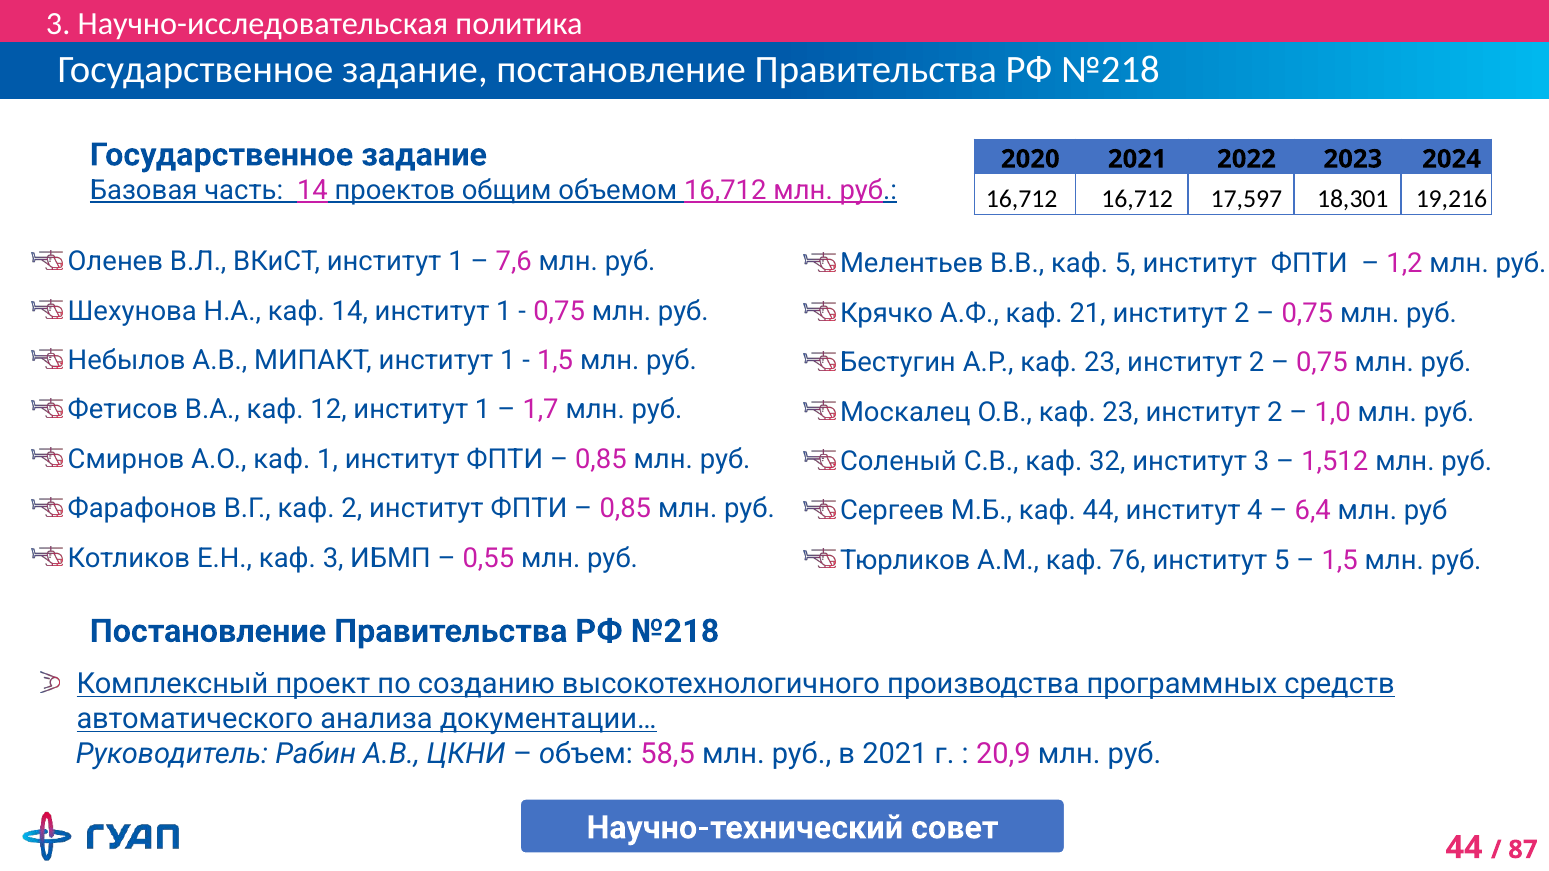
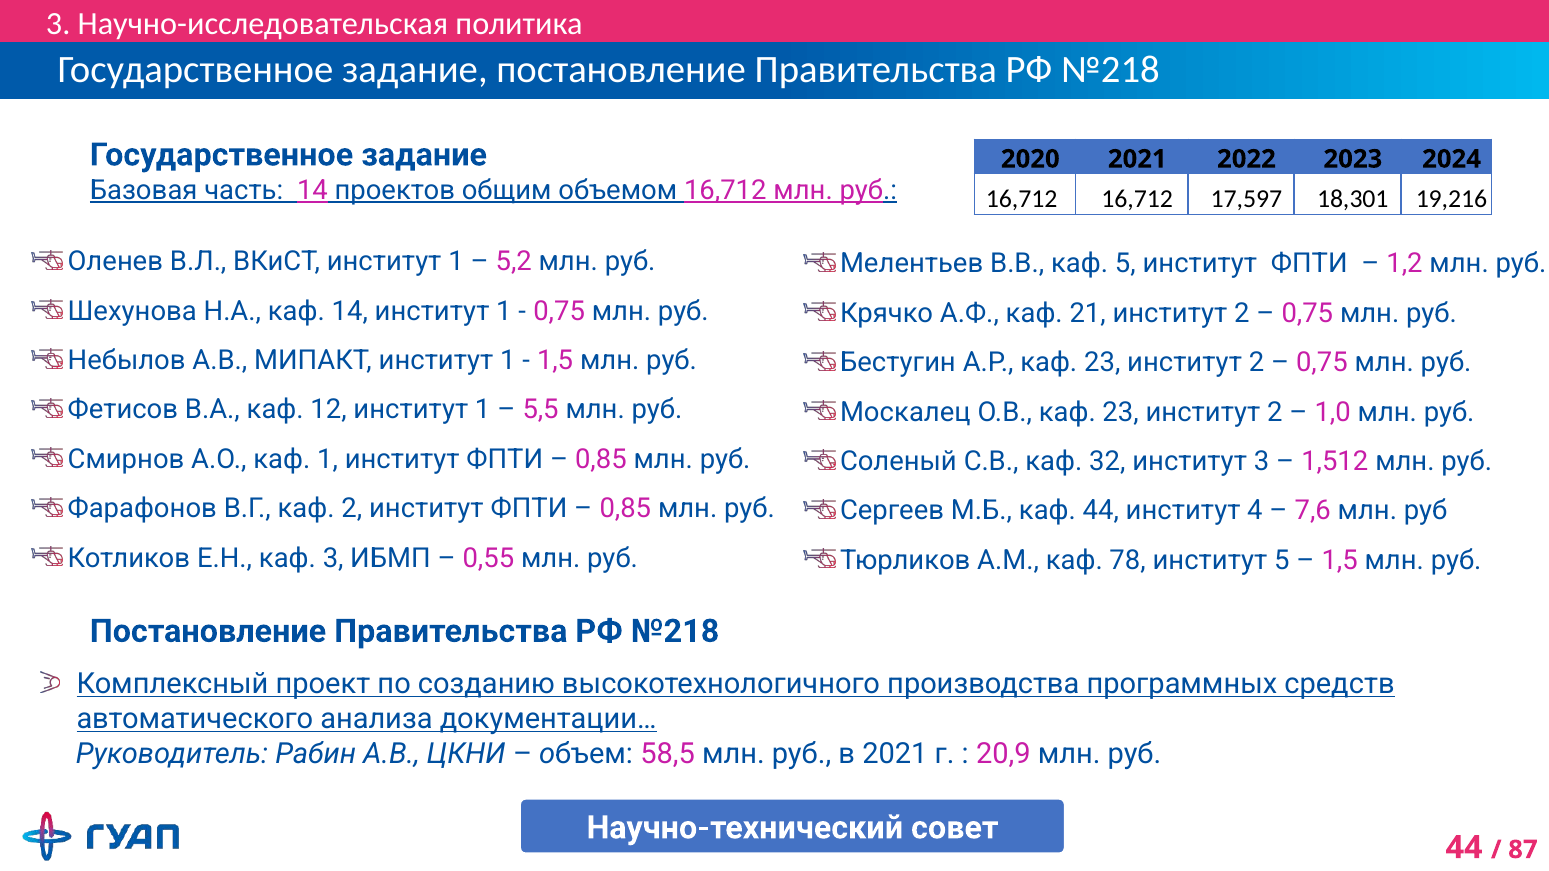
7,6: 7,6 -> 5,2 (514, 262)
1,7: 1,7 -> 5,5 (541, 410)
6,4: 6,4 -> 7,6 (1313, 511)
76: 76 -> 78 (1128, 560)
